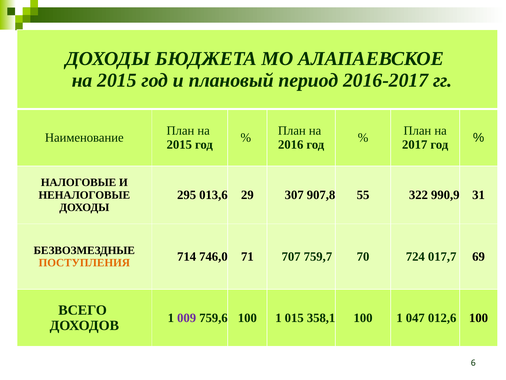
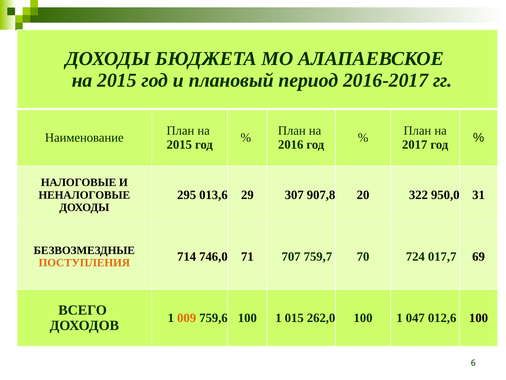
55: 55 -> 20 (363, 195)
990,9: 990,9 -> 950,0 (445, 195)
009 colour: purple -> orange (187, 317)
358,1: 358,1 -> 262,0 (321, 317)
